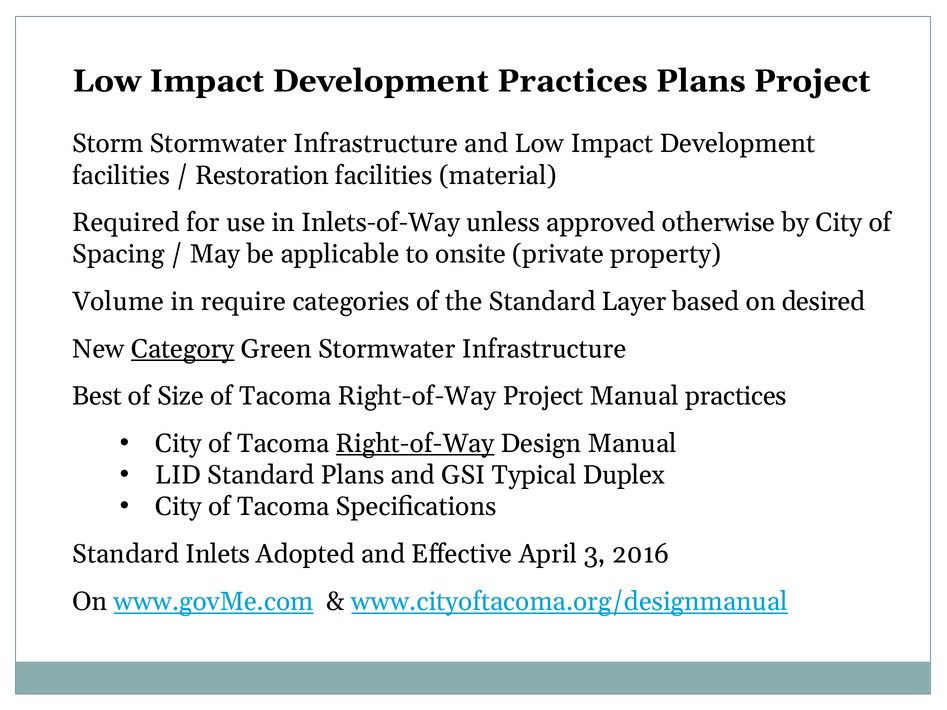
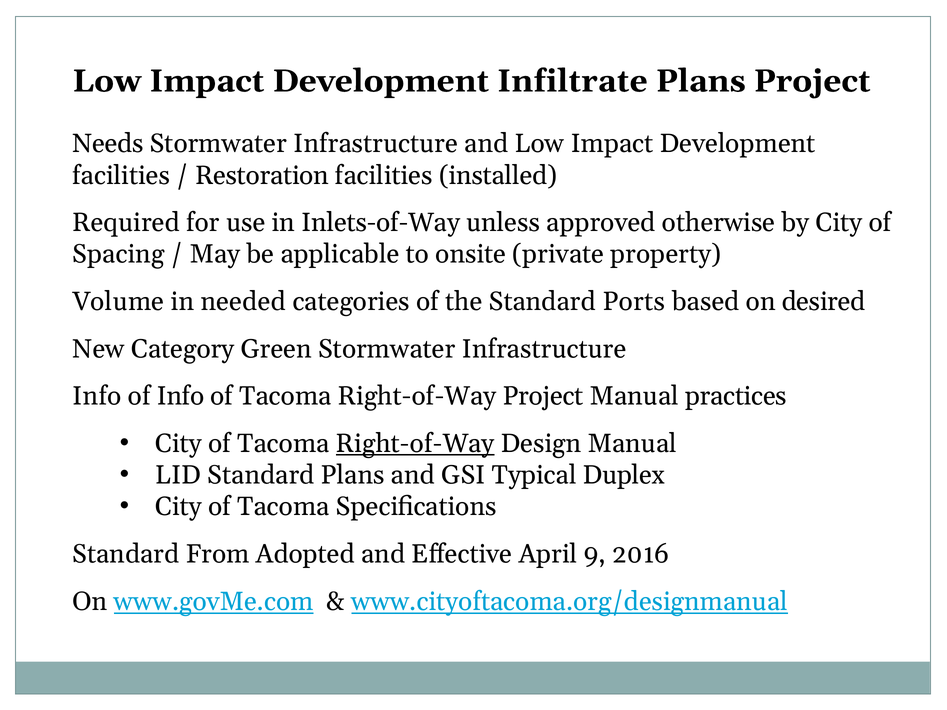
Development Practices: Practices -> Infiltrate (572, 81)
Storm: Storm -> Needs (108, 144)
material: material -> installed (498, 175)
require: require -> needed (243, 302)
Layer: Layer -> Ports (634, 302)
Category underline: present -> none (183, 349)
Best: Best -> Info (97, 396)
of Size: Size -> Info (181, 396)
Inlets: Inlets -> From (218, 554)
3: 3 -> 9 (595, 554)
